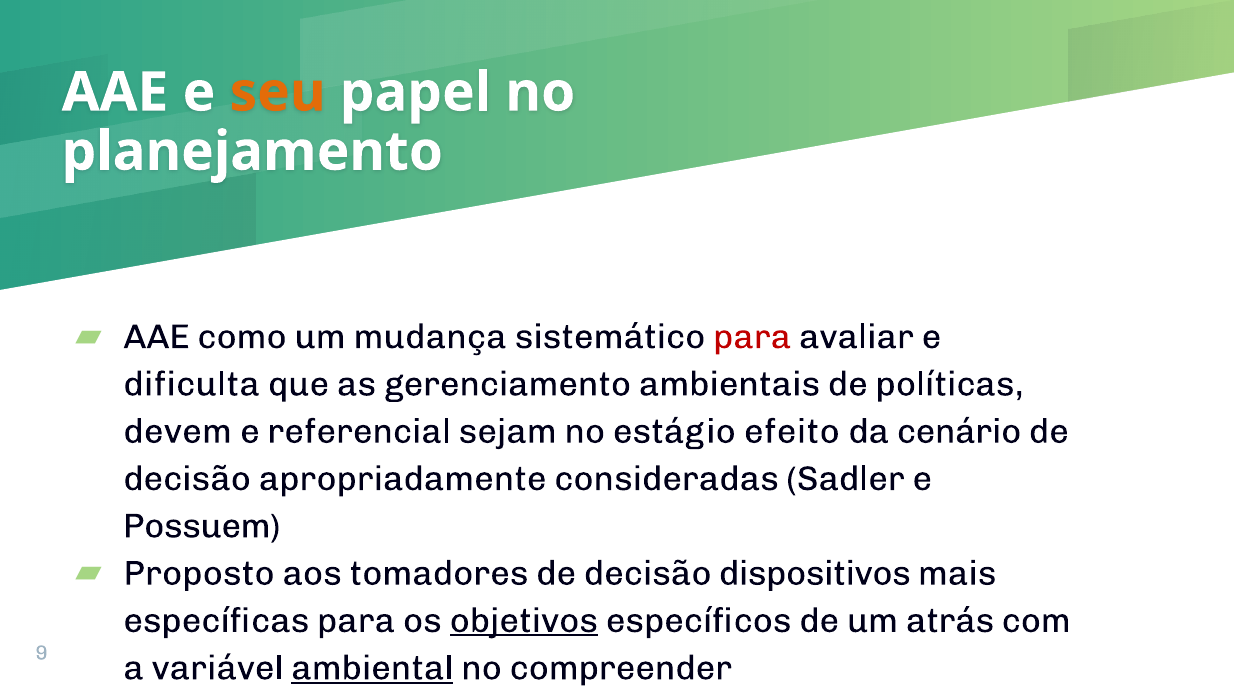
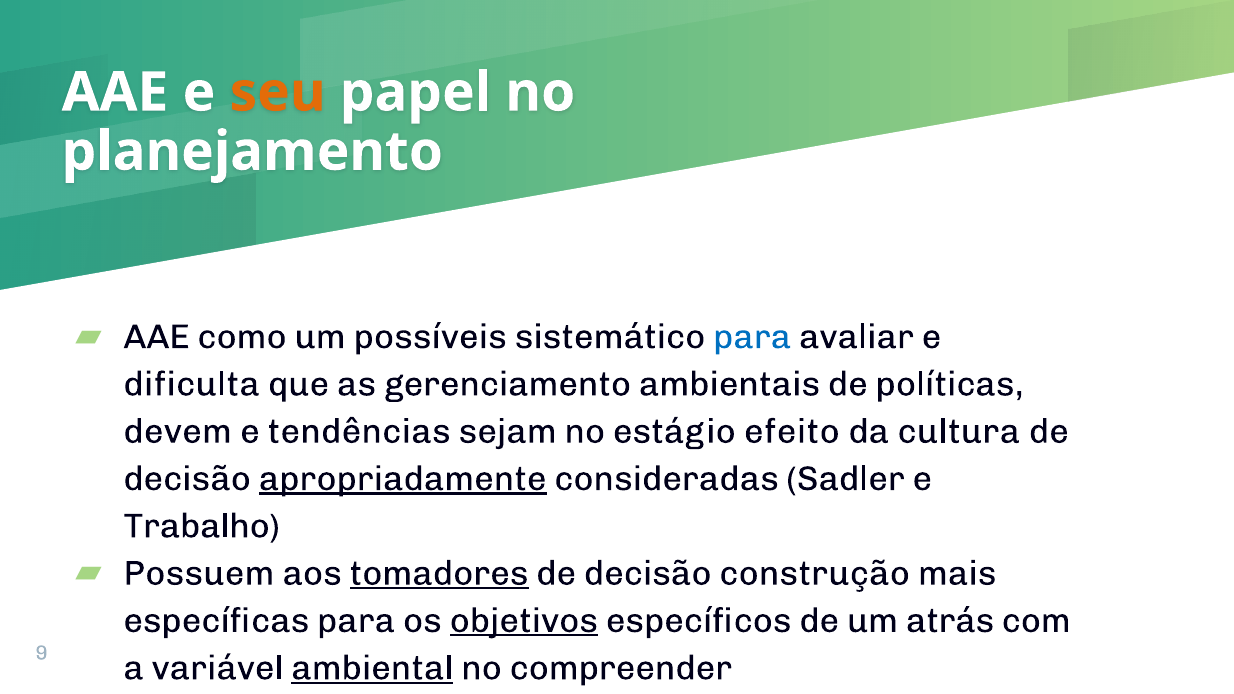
mudança: mudança -> possíveis (430, 337)
para colour: red -> blue (752, 337)
referencial: referencial -> tendências (359, 432)
cenário: cenário -> cultura (959, 432)
apropriadamente underline: none -> present (403, 479)
Possuem: Possuem -> Trabalho (202, 526)
Proposto: Proposto -> Possuem (199, 573)
tomadores underline: none -> present (439, 573)
dispositivos: dispositivos -> construção (815, 573)
